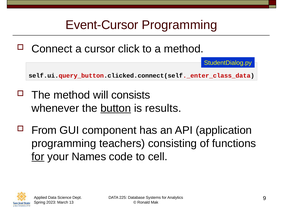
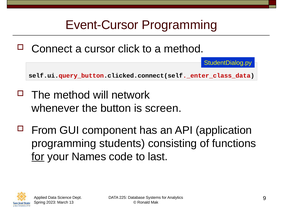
consists: consists -> network (131, 95)
button underline: present -> none (116, 108)
results: results -> screen (163, 108)
teachers: teachers -> students (122, 144)
cell: cell -> last (158, 157)
